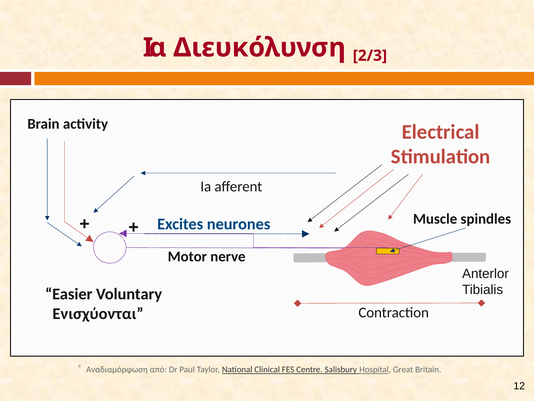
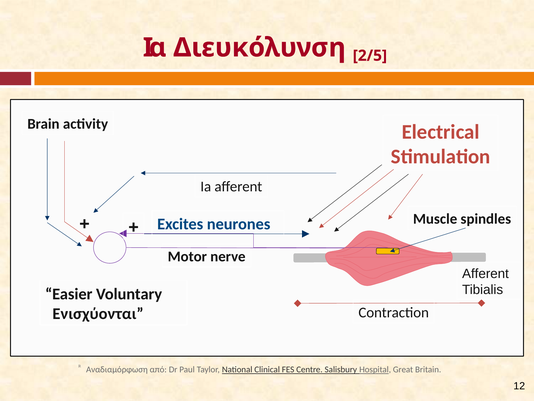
2/3: 2/3 -> 2/5 (370, 56)
Anterlor: Anterlor -> Afferent (486, 273)
